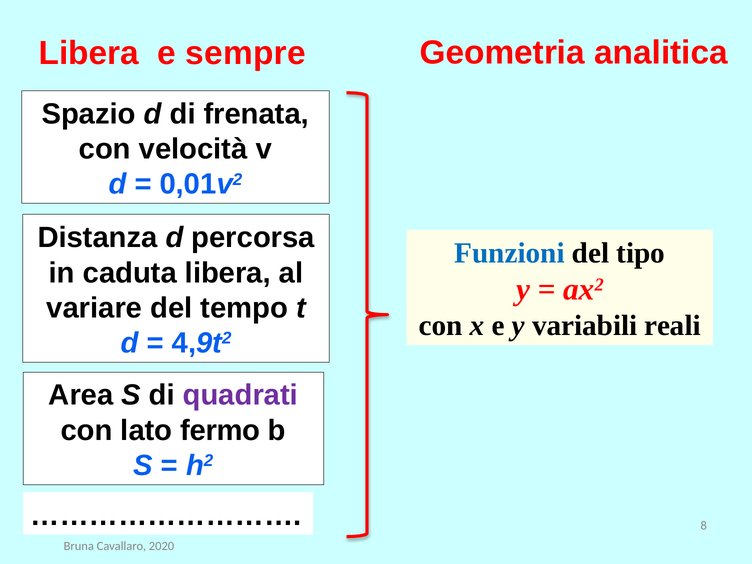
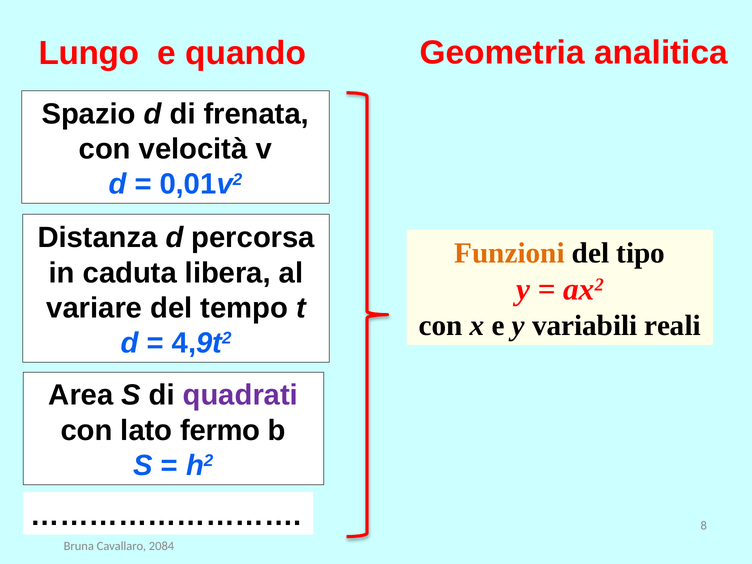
Libera: Libera -> Lungo (89, 53)
sempre: sempre -> quando (246, 53)
Funzioni colour: blue -> orange (510, 253)
2020: 2020 -> 2084 (162, 546)
